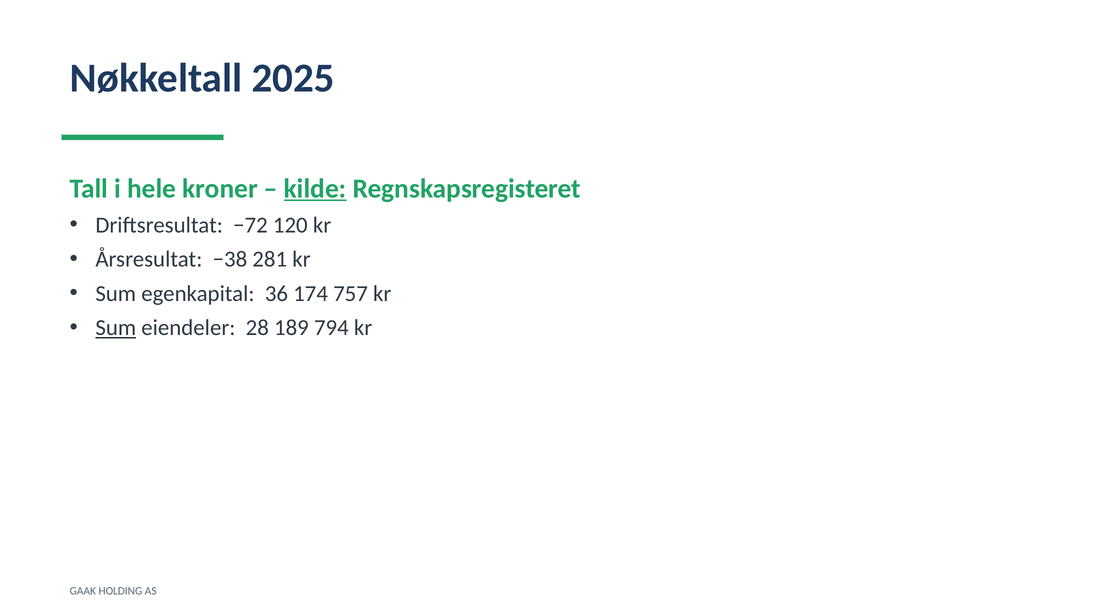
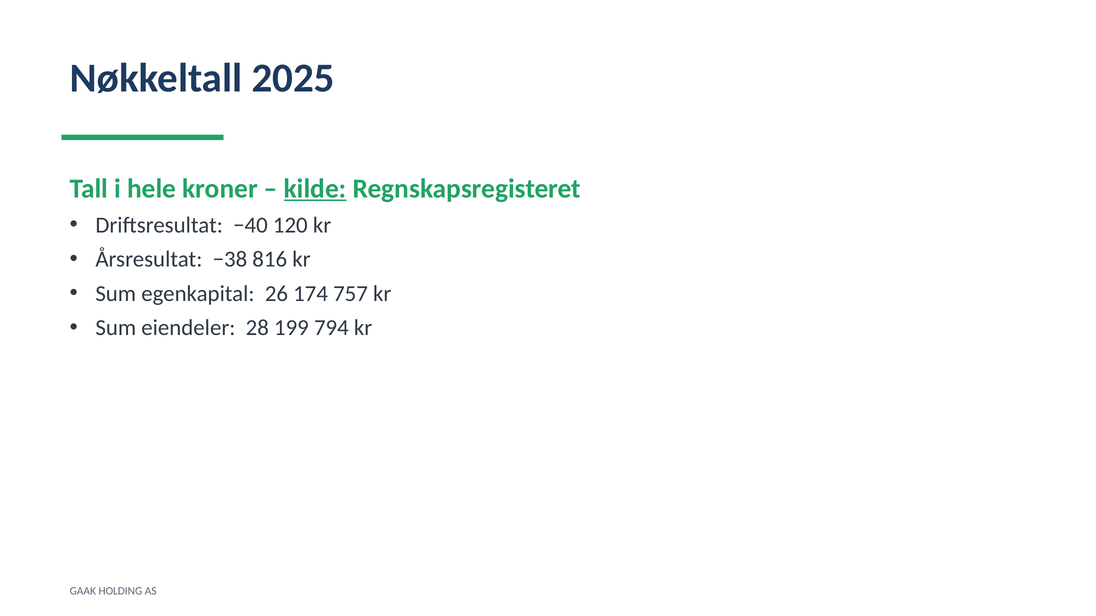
−72: −72 -> −40 (250, 225)
281: 281 -> 816 (270, 260)
36: 36 -> 26 (276, 294)
Sum underline: present -> none (116, 328)
189: 189 -> 199 (291, 328)
